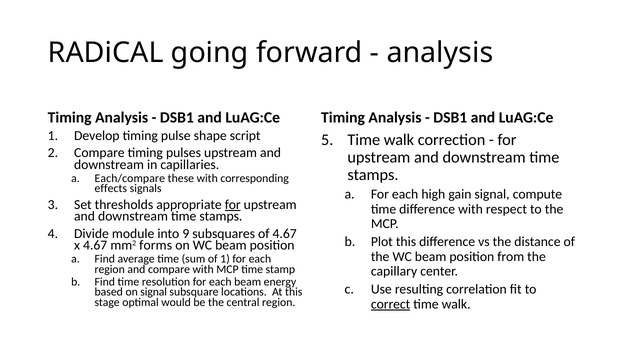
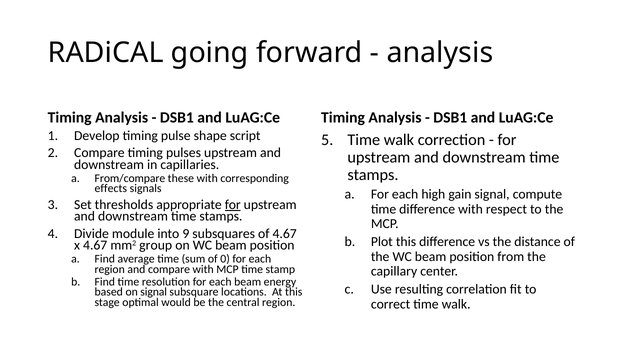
Each/compare: Each/compare -> From/compare (130, 178)
forms: forms -> group (156, 245)
of 1: 1 -> 0 (225, 259)
correct underline: present -> none (391, 304)
